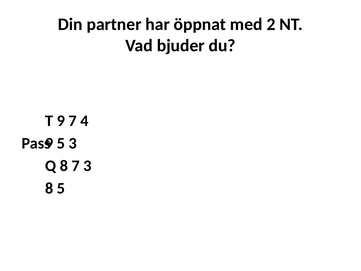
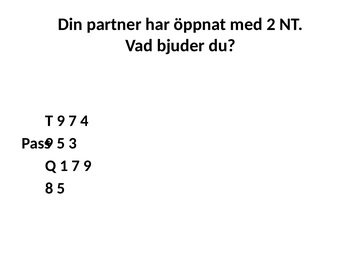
8: 8 -> 1 (64, 166)
7 3: 3 -> 9 (87, 166)
